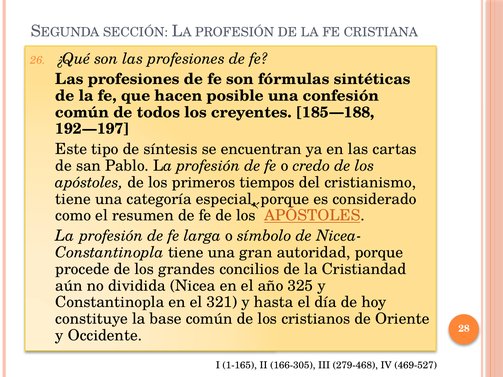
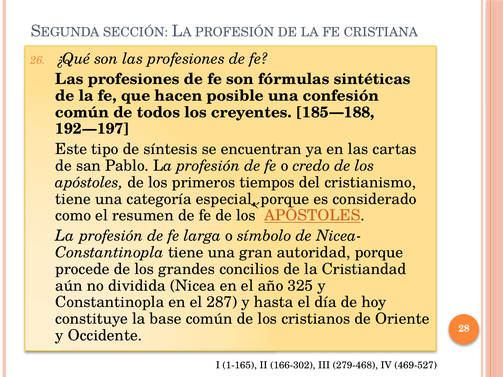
321: 321 -> 287 (222, 302)
166-305: 166-305 -> 166-302 (293, 366)
